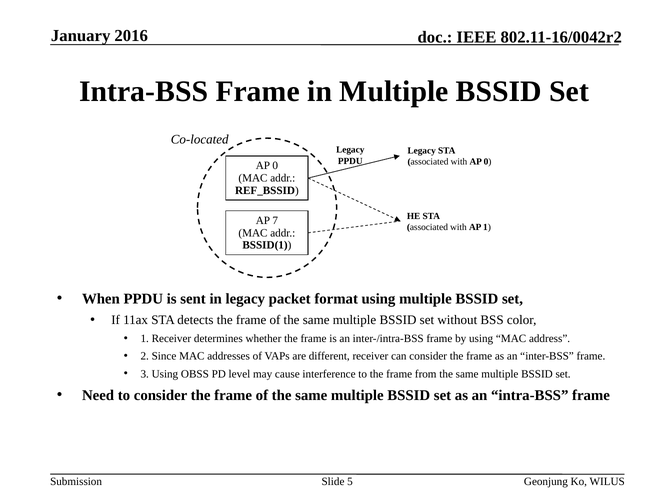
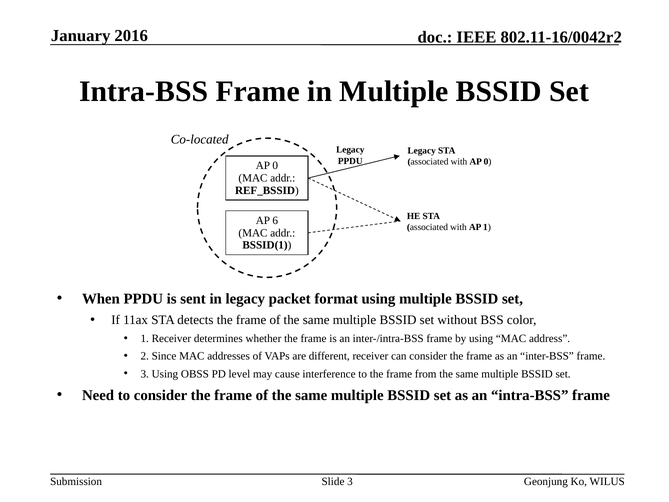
7: 7 -> 6 (275, 220)
Slide 5: 5 -> 3 (350, 481)
